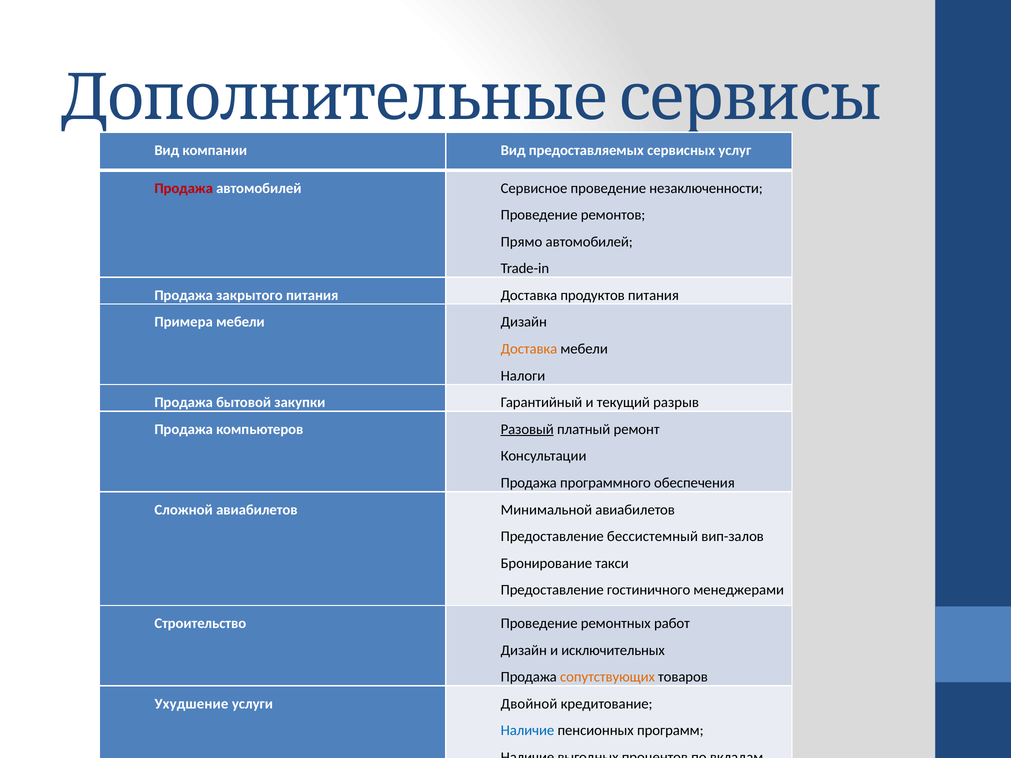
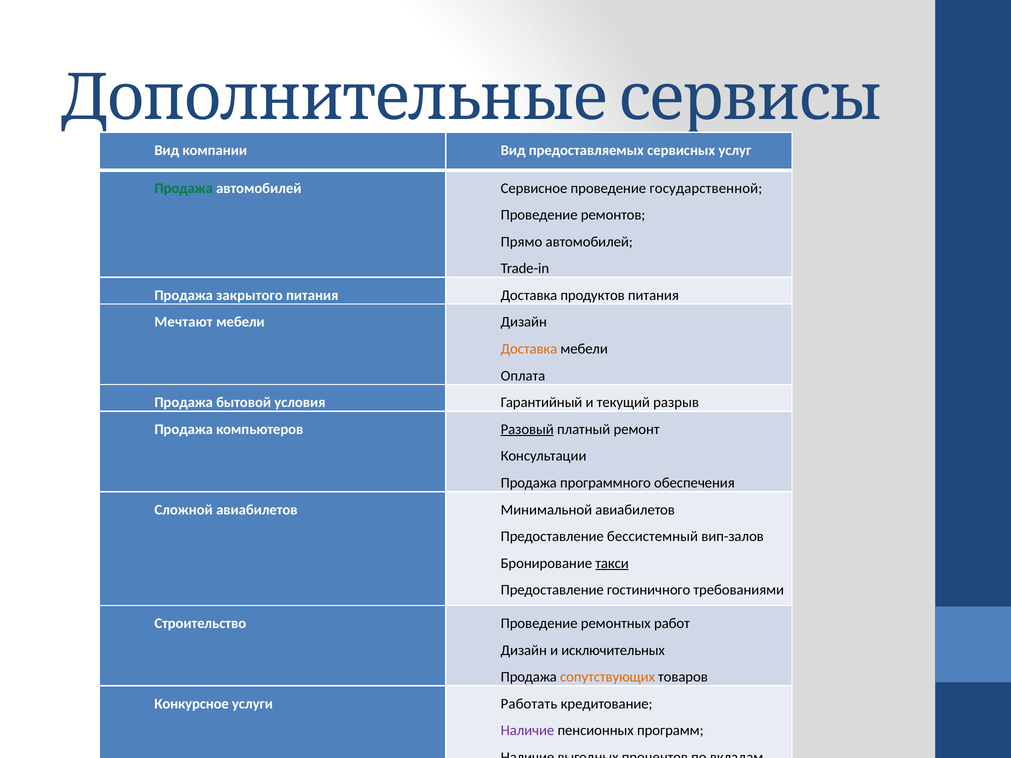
Продажа colour: red -> green (184, 188)
незаключенности: незаключенности -> государственной (706, 188)
Примера: Примера -> Мечтают (184, 322)
Налоги: Налоги -> Оплата (523, 376)
закупки: закупки -> условия (300, 403)
такси underline: none -> present (612, 563)
менеджерами: менеджерами -> требованиями (739, 590)
Ухудшение: Ухудшение -> Конкурсное (192, 704)
Двойной: Двойной -> Работать (529, 704)
Наличие colour: blue -> purple (527, 731)
